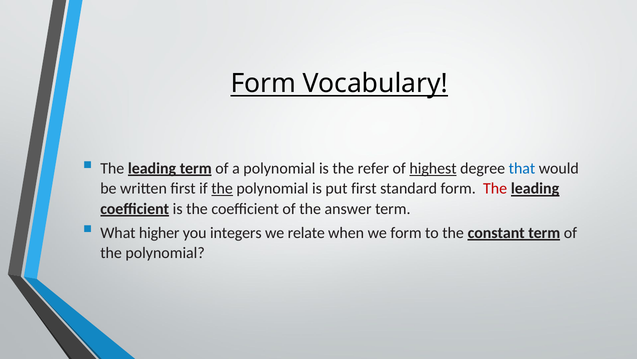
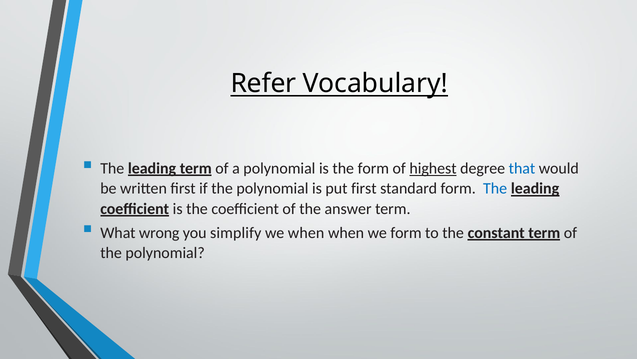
Form: Form -> Refer (263, 83)
the refer: refer -> form (373, 168)
the underline: present -> none (222, 188)
The colour: red -> blue (495, 188)
higher: higher -> wrong (159, 232)
integers: integers -> simplify (236, 232)
we relate: relate -> when (306, 232)
